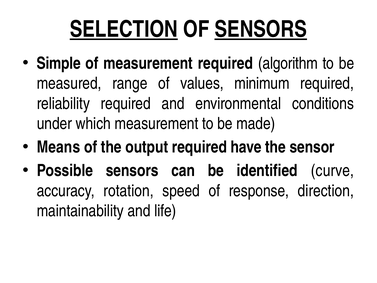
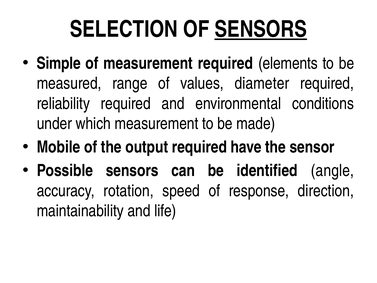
SELECTION underline: present -> none (124, 29)
algorithm: algorithm -> elements (288, 63)
minimum: minimum -> diameter (262, 83)
Means: Means -> Mobile (59, 147)
curve: curve -> angle (332, 170)
